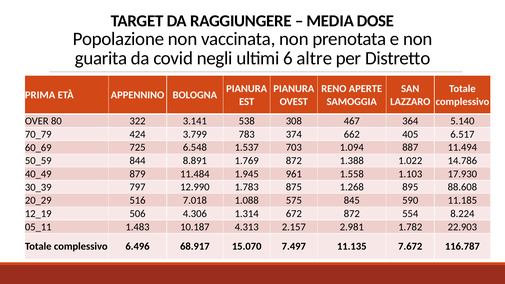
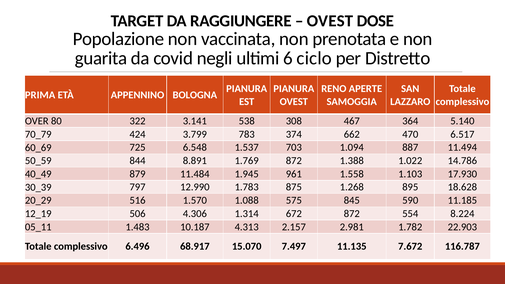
MEDIA: MEDIA -> OVEST (330, 21)
altre: altre -> ciclo (314, 58)
405: 405 -> 470 (410, 134)
88.608: 88.608 -> 18.628 (462, 187)
7.018: 7.018 -> 1.570 (195, 200)
